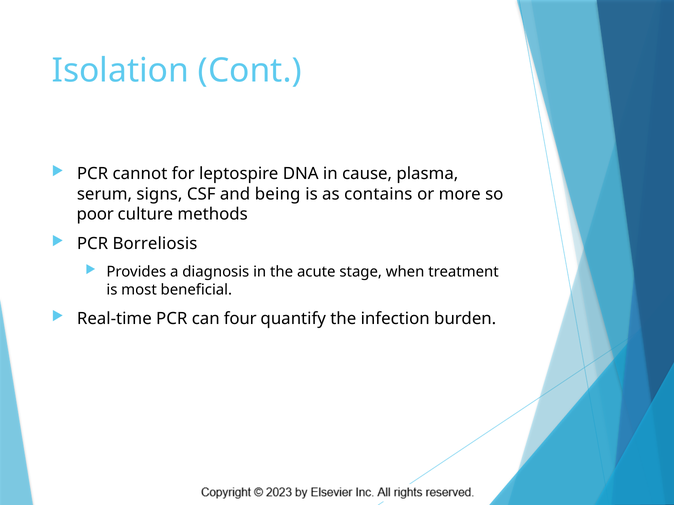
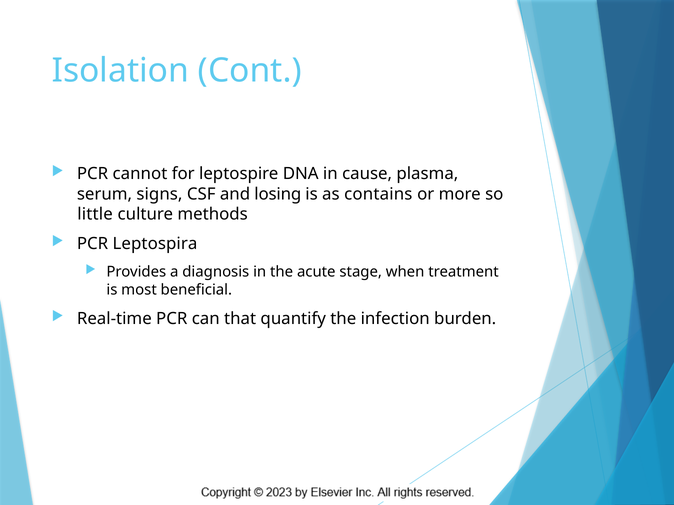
being: being -> losing (278, 194)
poor: poor -> little (95, 214)
Borreliosis: Borreliosis -> Leptospira (155, 244)
four: four -> that (240, 319)
